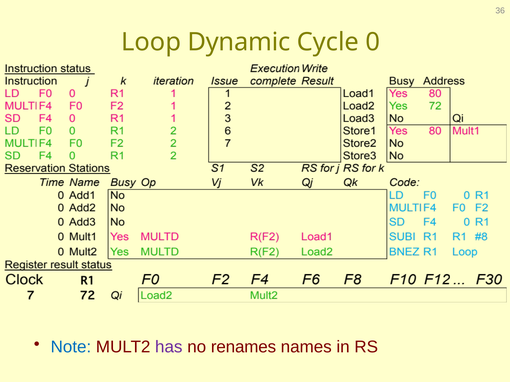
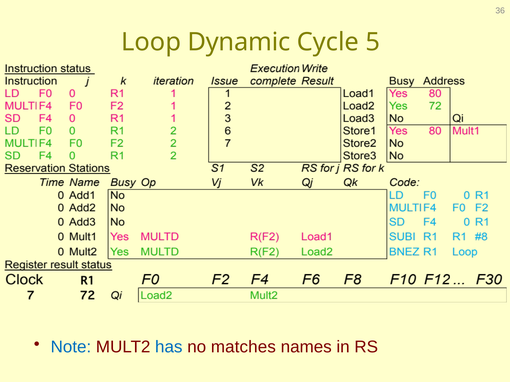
0: 0 -> 5 (373, 42)
has colour: purple -> blue (169, 347)
renames: renames -> matches (243, 347)
